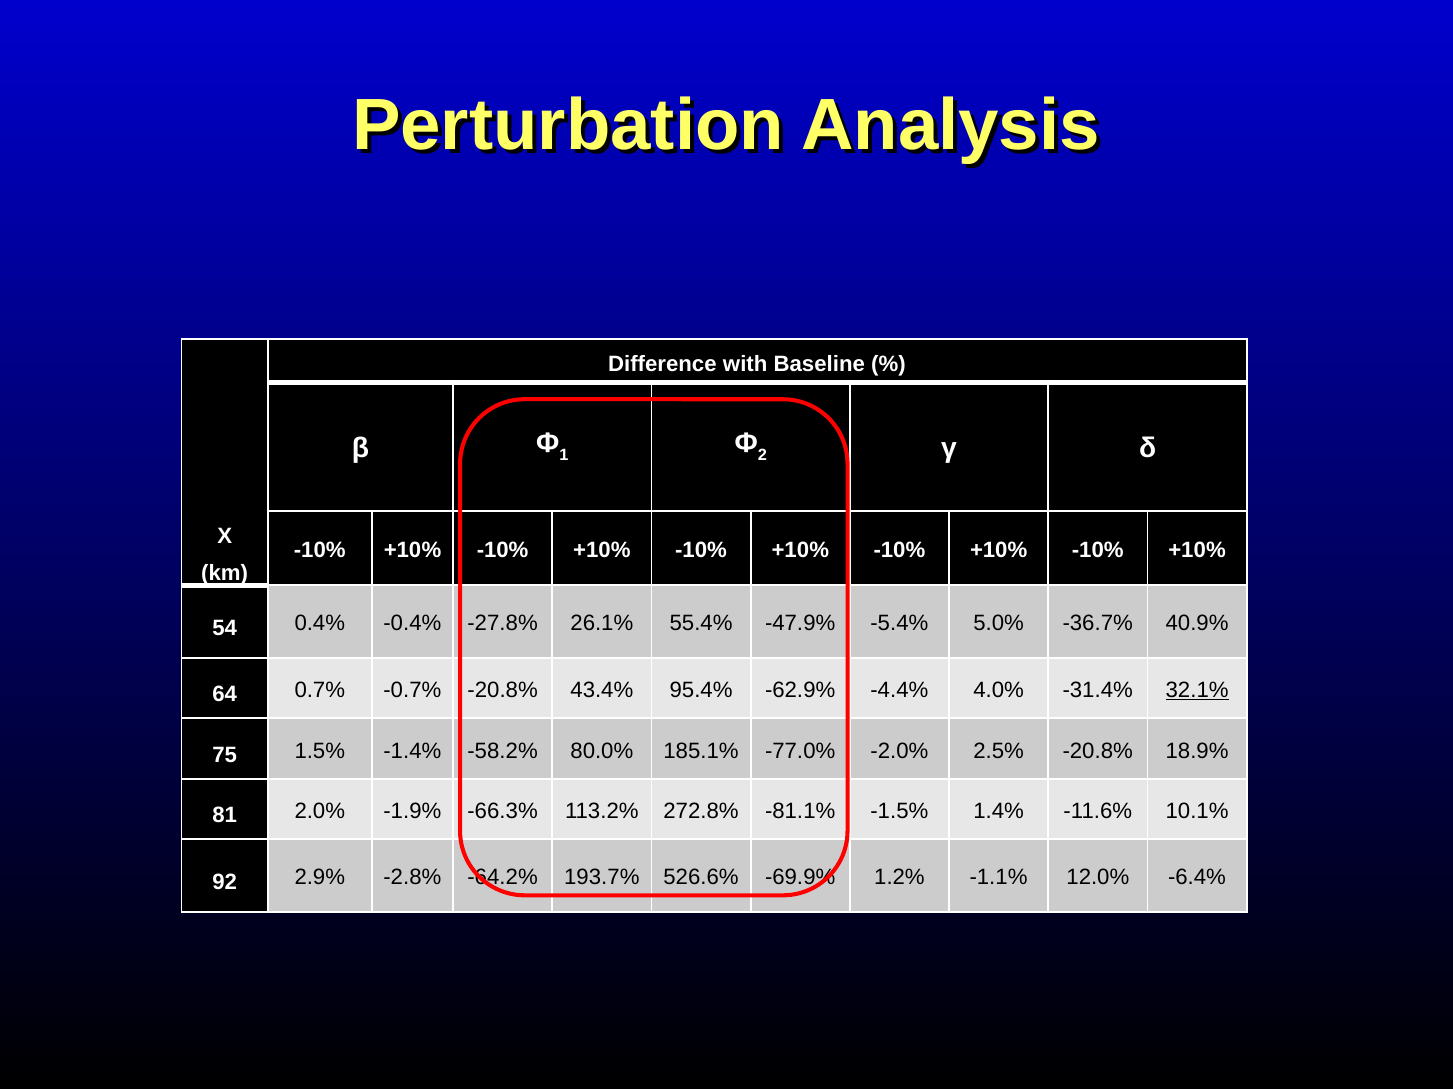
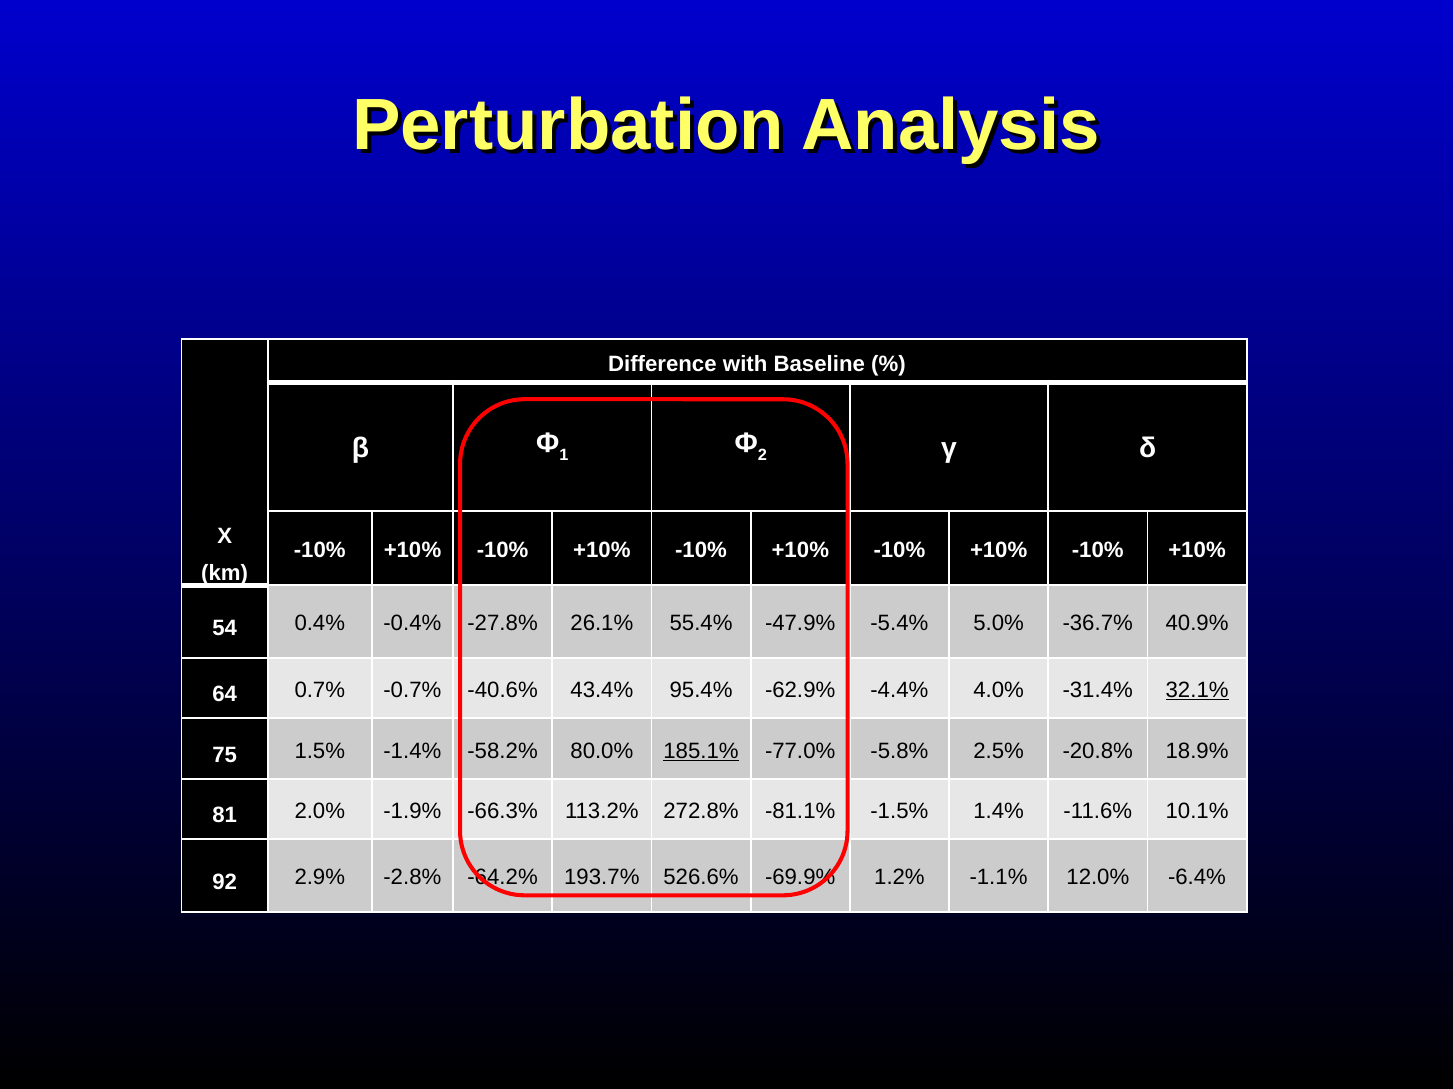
-0.7% -20.8%: -20.8% -> -40.6% (503, 691)
185.1% underline: none -> present (701, 751)
-2.0%: -2.0% -> -5.8% (899, 751)
